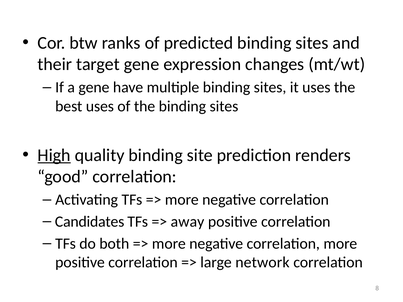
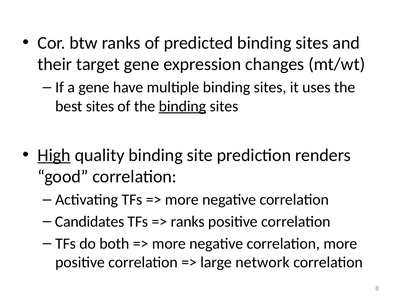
best uses: uses -> sites (100, 106)
binding underline: none -> present (182, 106)
away: away -> ranks (188, 222)
